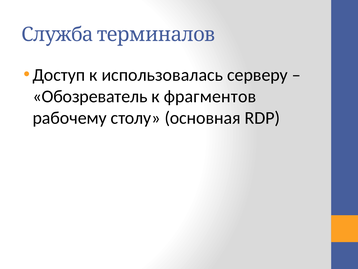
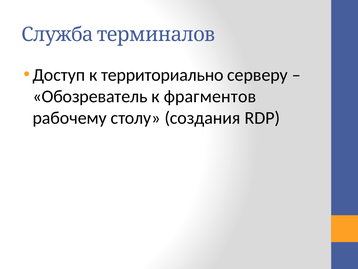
использовалась: использовалась -> территориально (162, 75)
основная: основная -> создания (202, 118)
